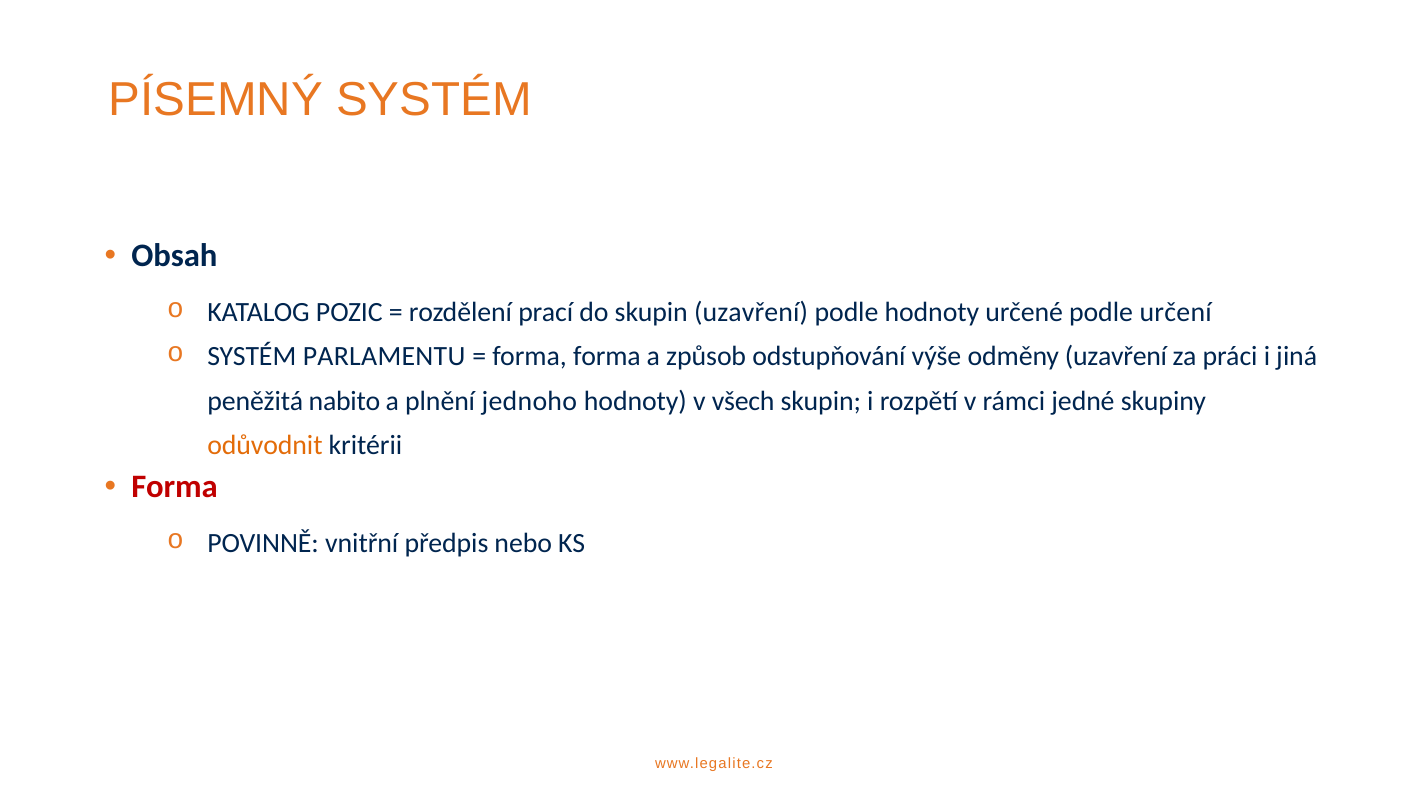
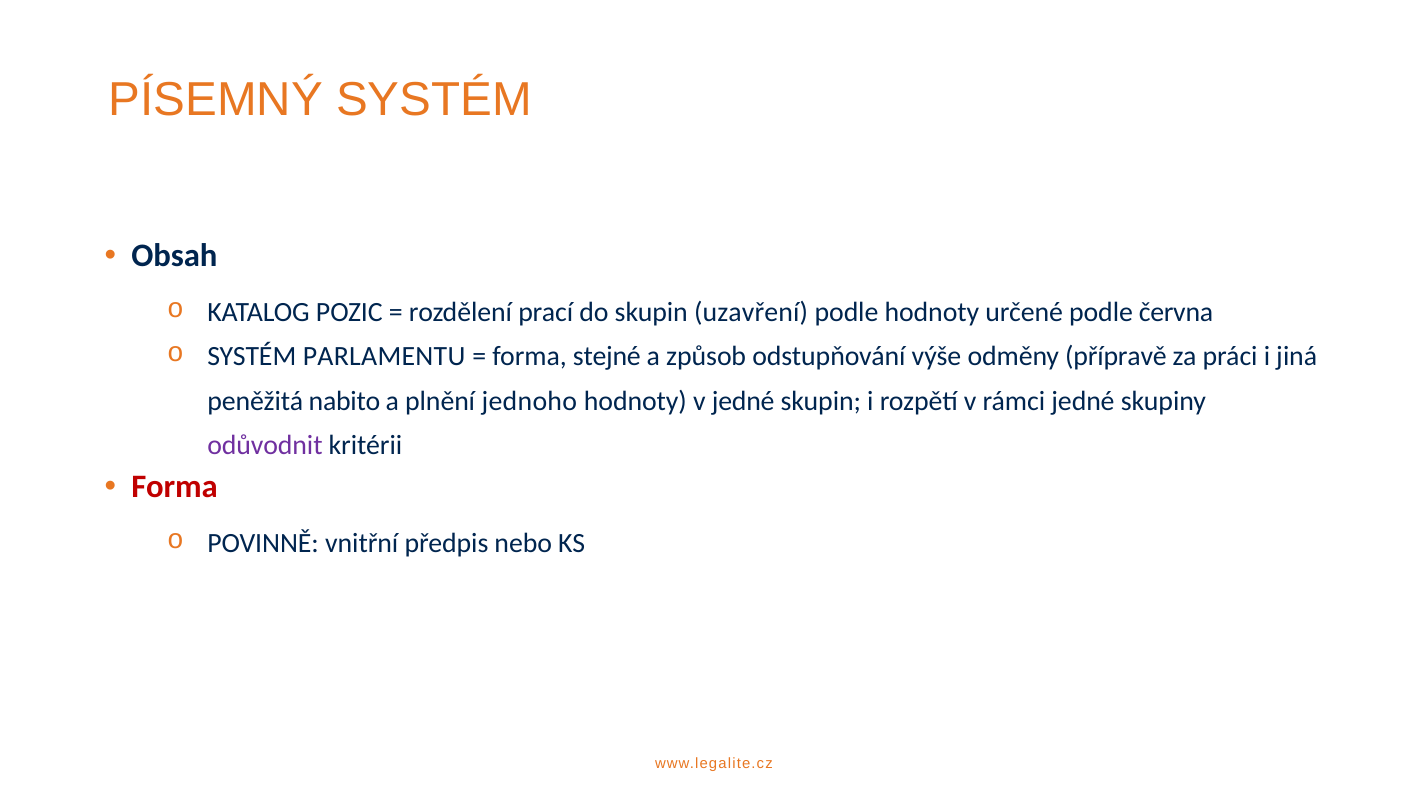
určení: určení -> června (1176, 312)
forma forma: forma -> stejné (607, 357)
odměny uzavření: uzavření -> přípravě (1116, 357)
v všech: všech -> jedné (743, 401)
odůvodnit colour: orange -> purple (265, 445)
